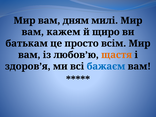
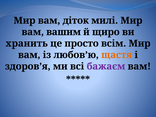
дням: дням -> діток (76, 21)
кажем: кажем -> вашим (64, 32)
батькам: батькам -> хранить (27, 43)
бажаєм colour: blue -> purple (106, 66)
